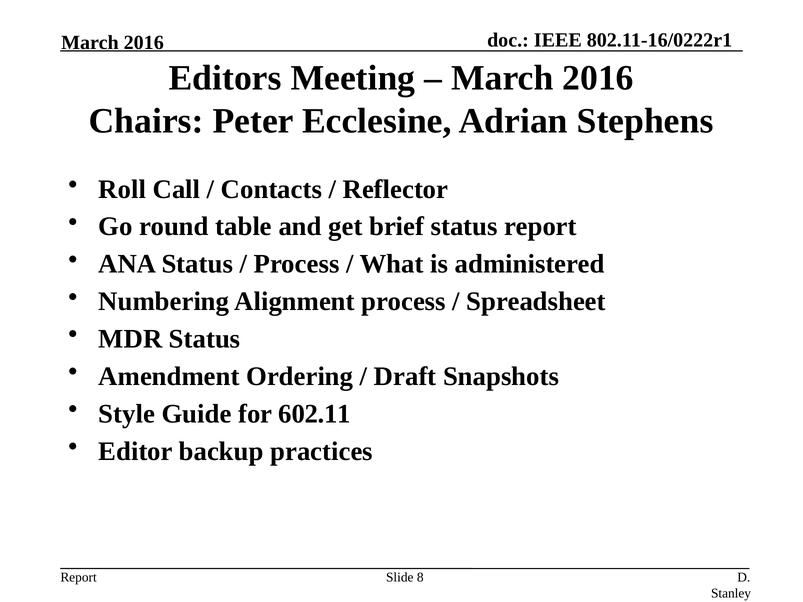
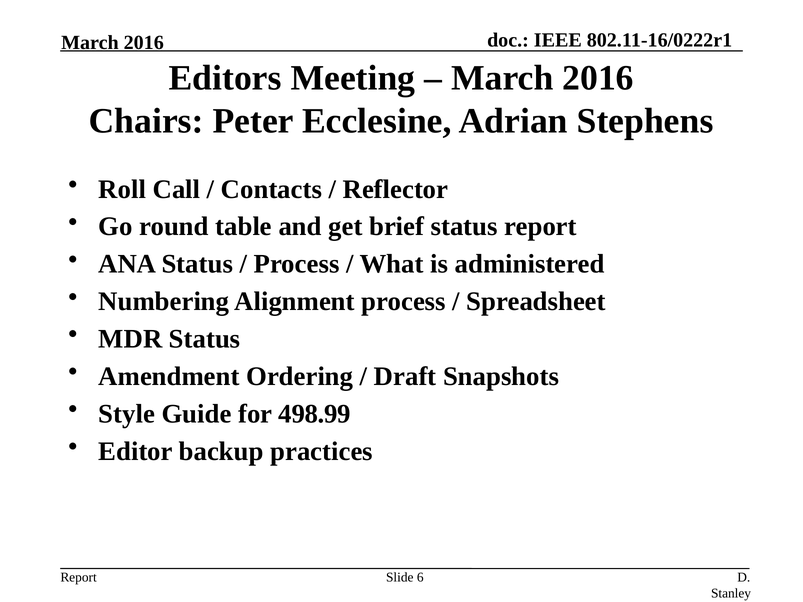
602.11: 602.11 -> 498.99 (315, 414)
8: 8 -> 6 (420, 578)
